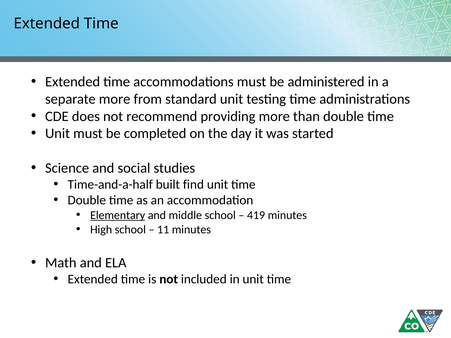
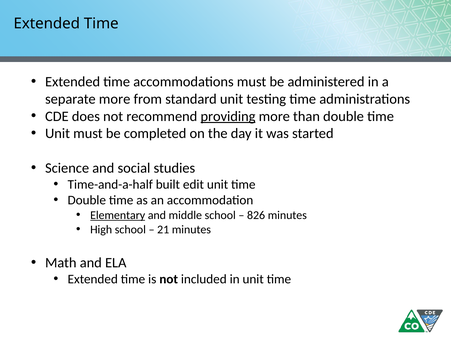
providing underline: none -> present (228, 116)
find: find -> edit (193, 185)
419: 419 -> 826 (256, 215)
11: 11 -> 21 (163, 230)
